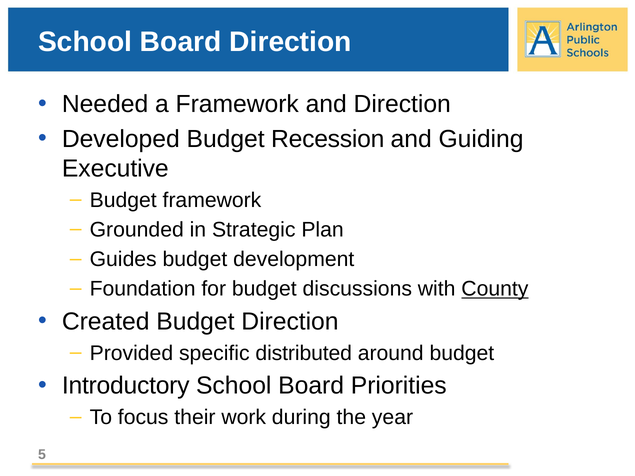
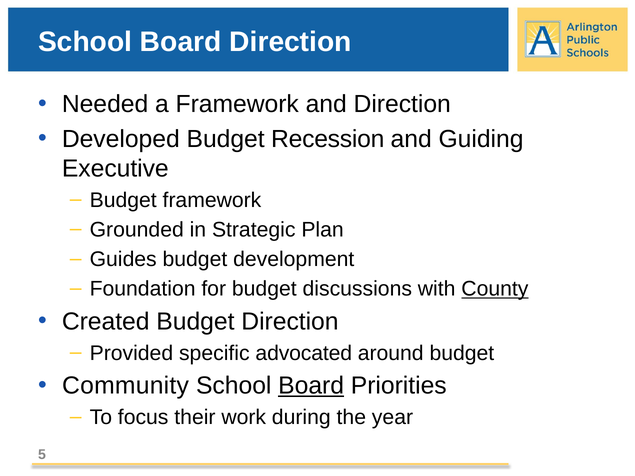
distributed: distributed -> advocated (304, 353)
Introductory: Introductory -> Community (126, 386)
Board underline: none -> present (311, 386)
